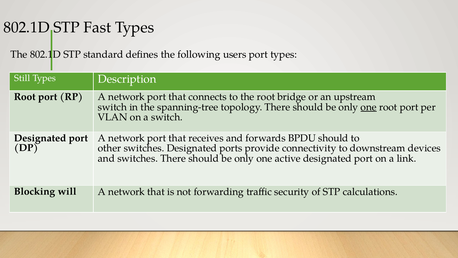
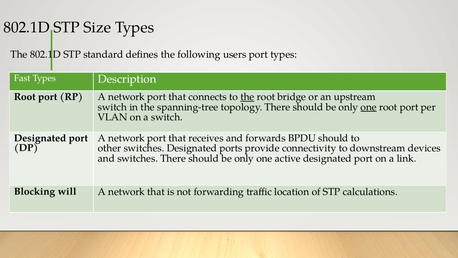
Fast: Fast -> Size (97, 28)
Still: Still -> Fast (22, 78)
the underline: none -> present (247, 97)
security: security -> location (292, 191)
